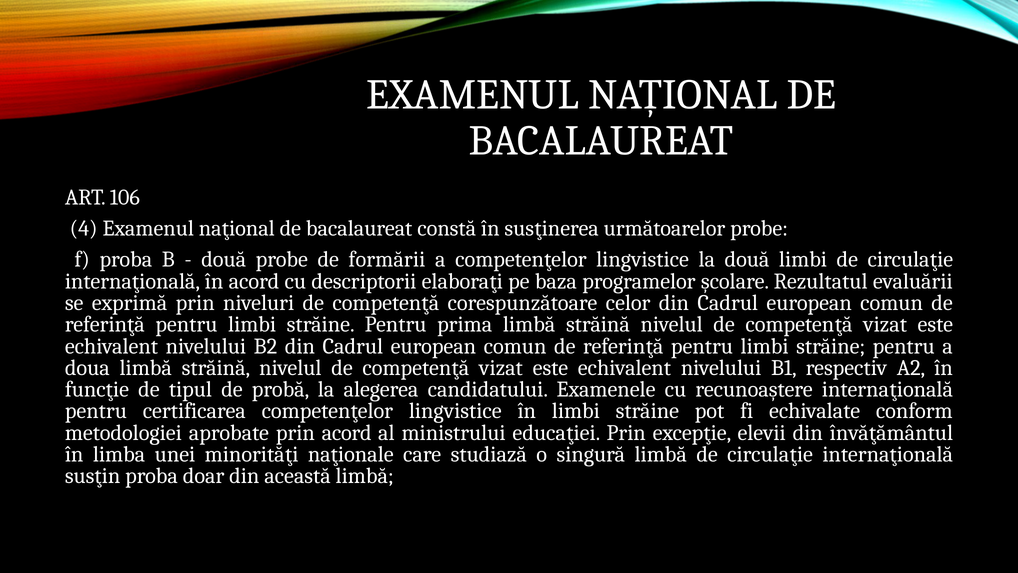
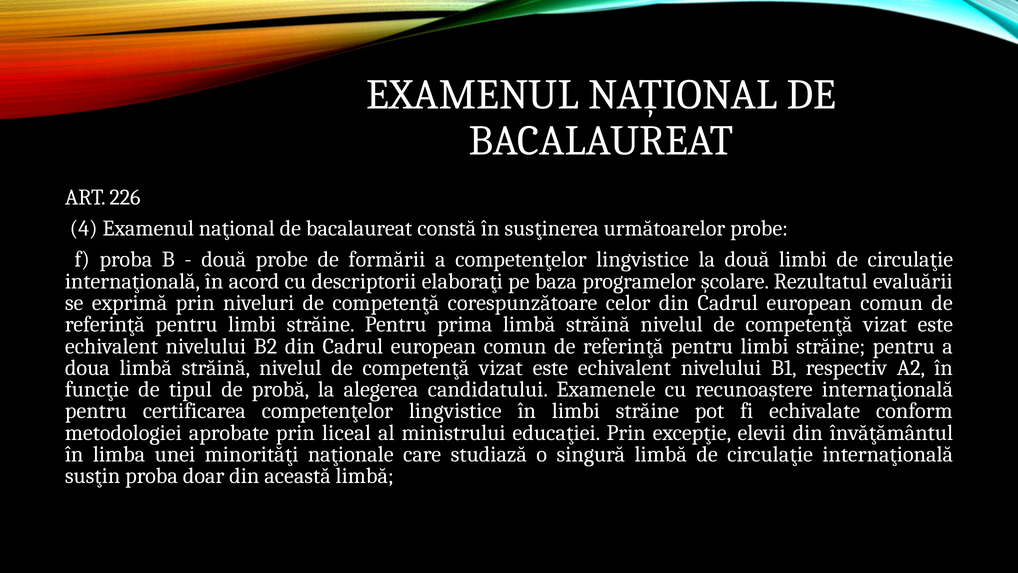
106: 106 -> 226 (125, 197)
prin acord: acord -> liceal (346, 432)
